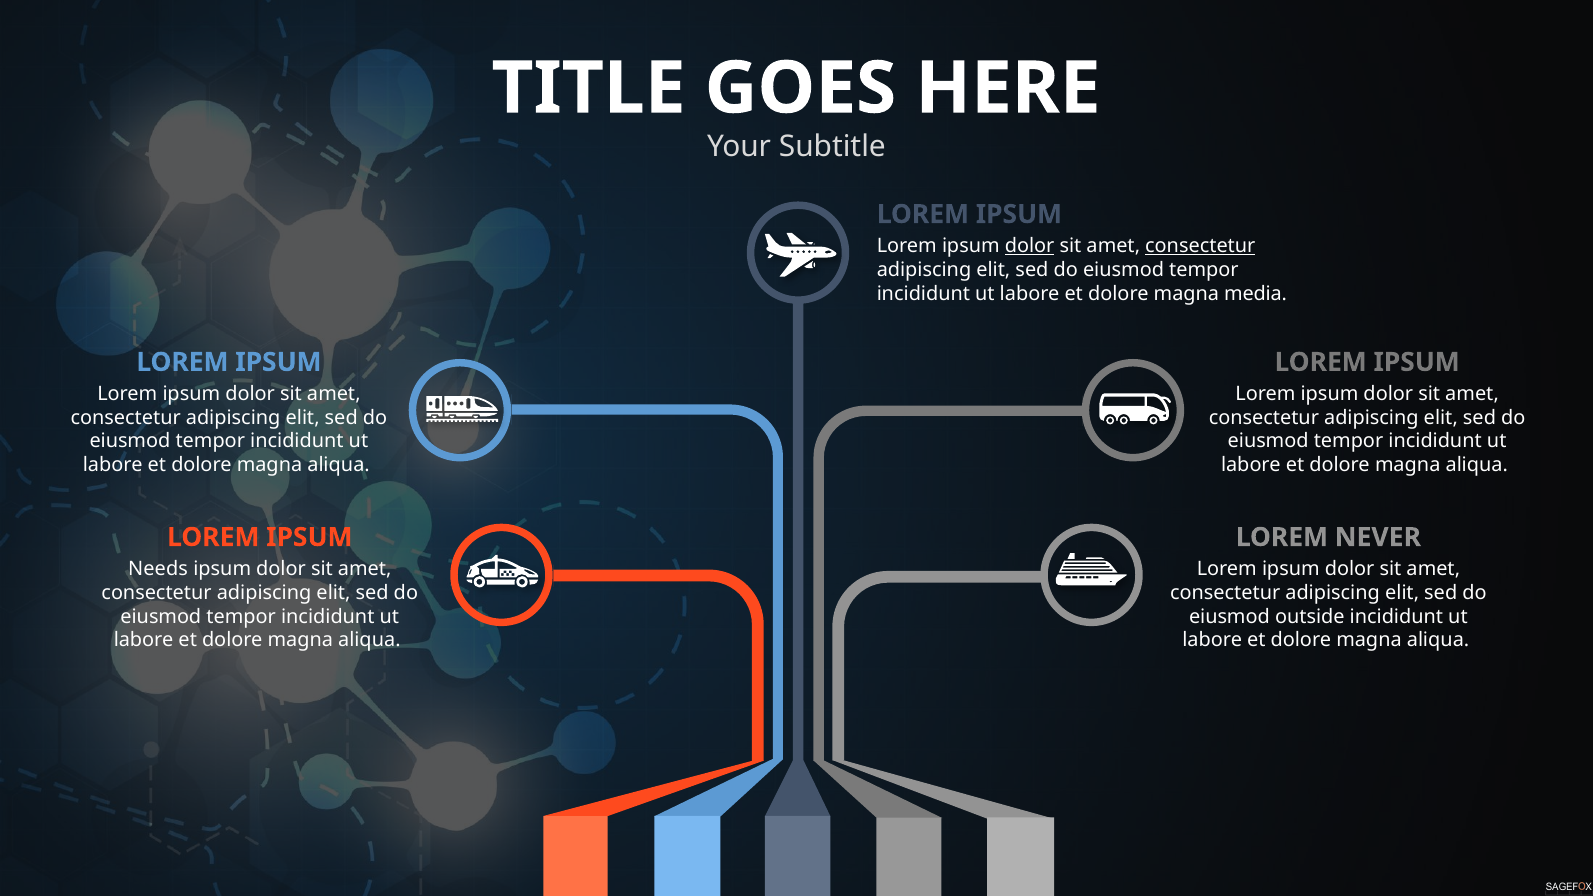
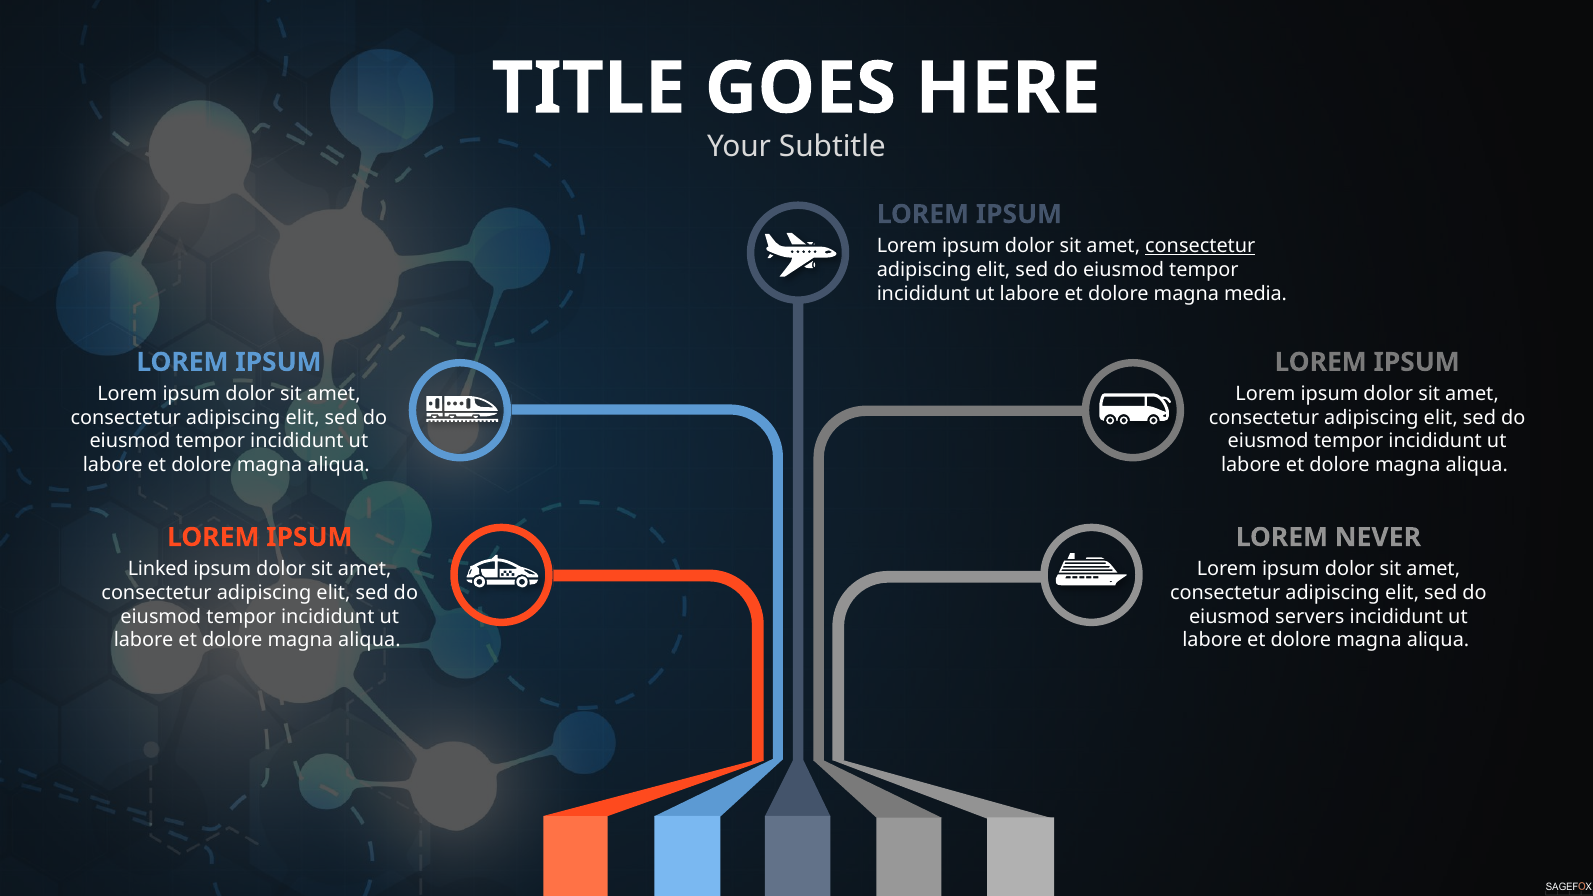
dolor underline: present -> none (1030, 246)
Needs: Needs -> Linked (158, 569)
outside: outside -> servers (1310, 616)
